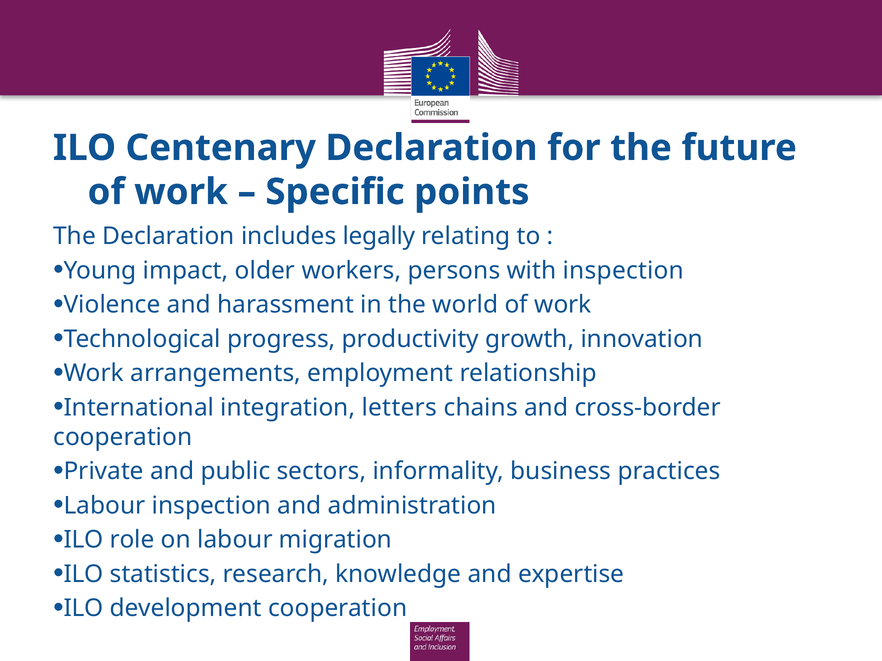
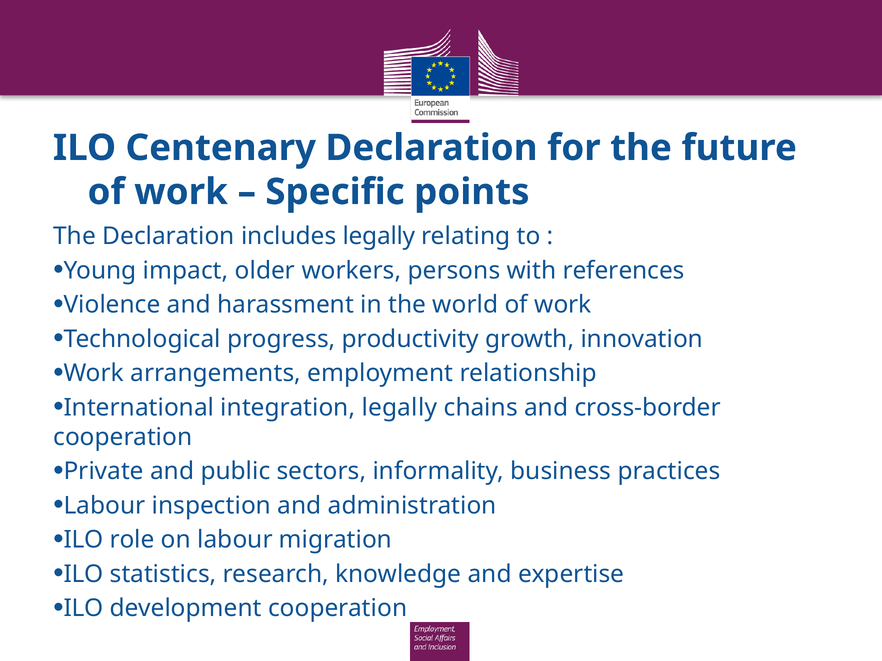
with inspection: inspection -> references (624, 271)
integration letters: letters -> legally (399, 408)
